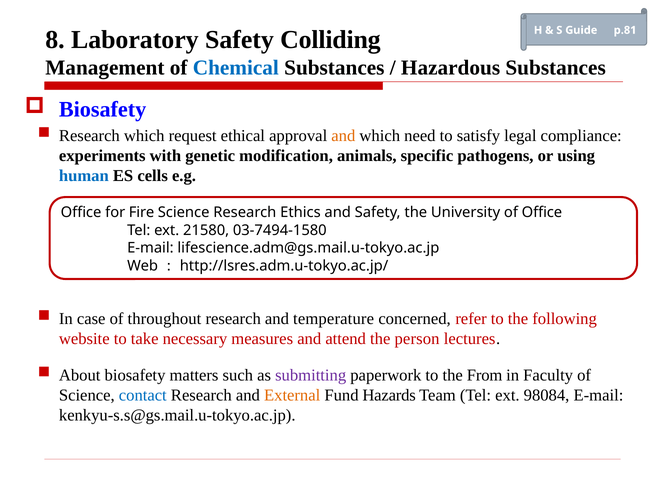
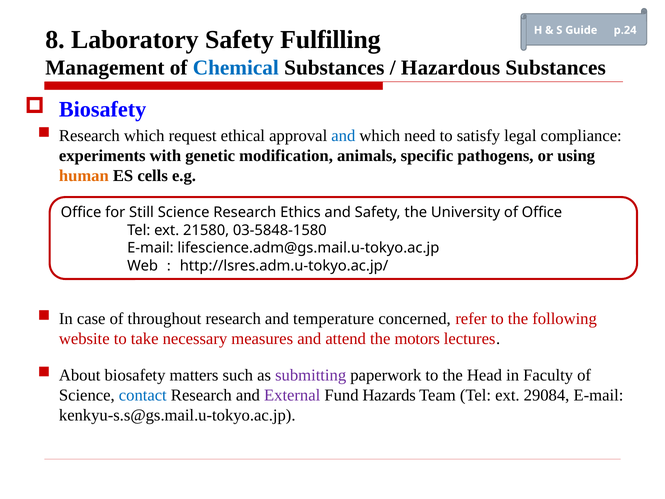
Colliding: Colliding -> Fulfilling (330, 40)
p.81: p.81 -> p.24 (625, 30)
and colour: orange -> blue (343, 136)
human colour: blue -> orange (84, 176)
Fire: Fire -> Still (142, 212)
03-7494-1580: 03-7494-1580 -> 03-5848-1580 (280, 230)
person: person -> motors (417, 338)
From: From -> Head (485, 375)
External colour: orange -> purple (292, 395)
98084: 98084 -> 29084 (547, 395)
